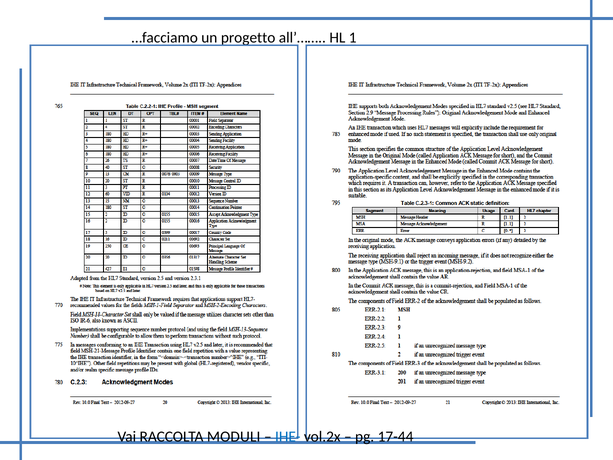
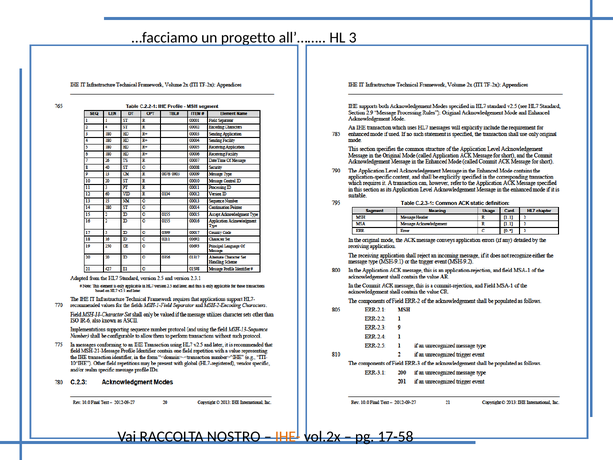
1: 1 -> 3 (353, 38)
MODULI: MODULI -> NOSTRO (234, 436)
IHE- colour: blue -> orange (288, 436)
17-44: 17-44 -> 17-58 (396, 436)
